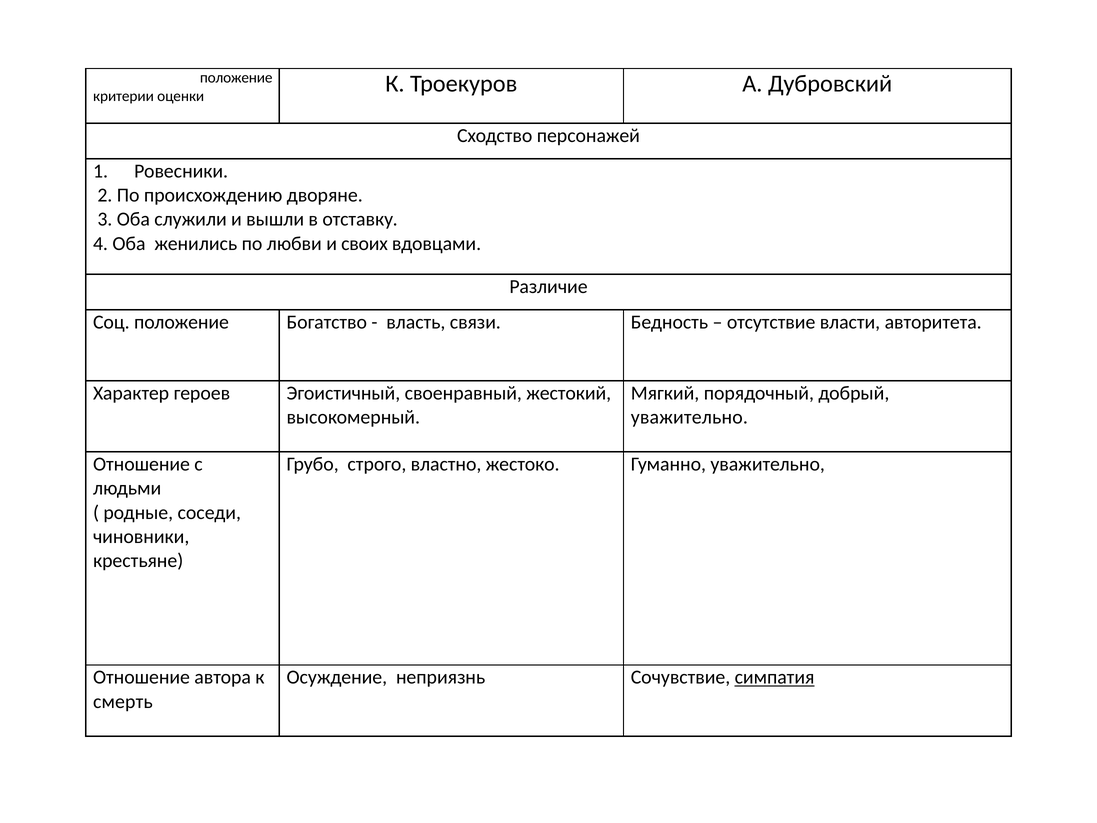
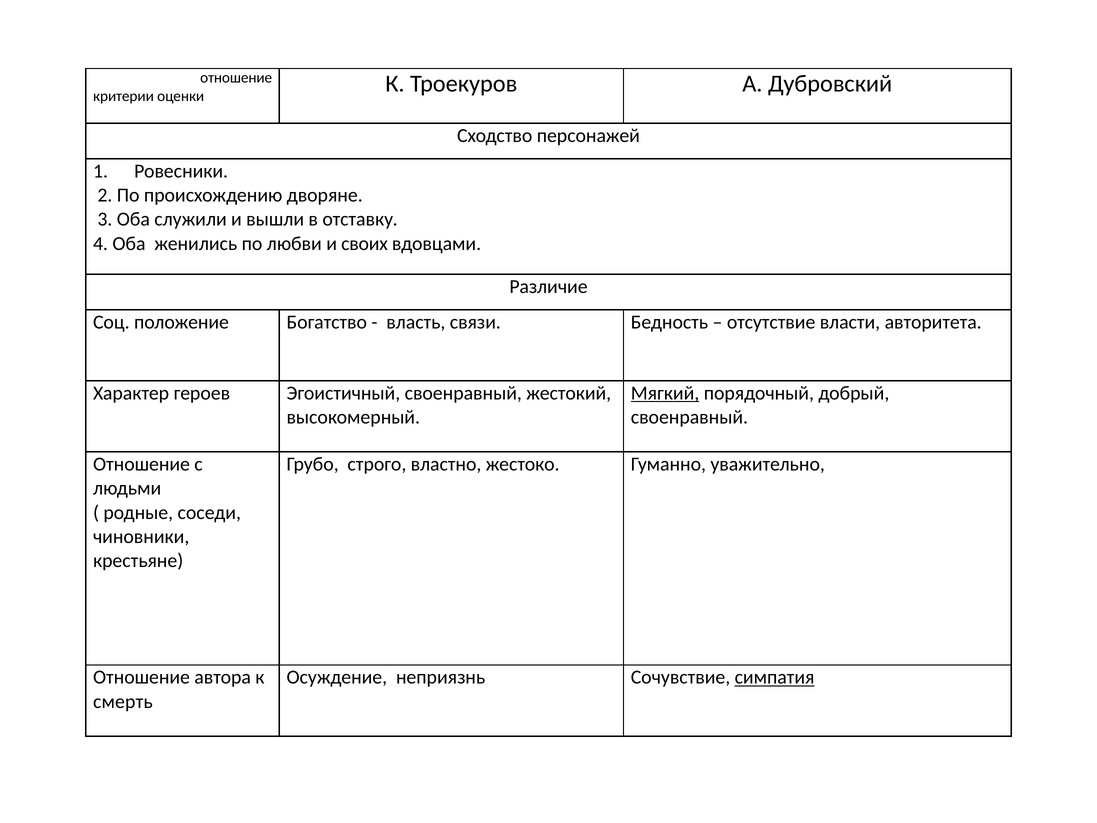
положение: положение -> отношение (236, 78)
Мягкий underline: none -> present (665, 393)
уважительно: уважительно -> своенравный (689, 417)
